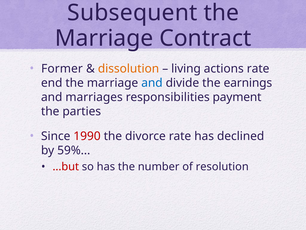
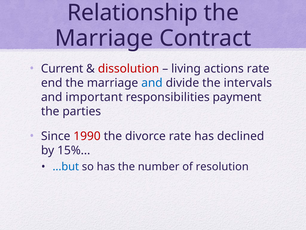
Subsequent: Subsequent -> Relationship (133, 13)
Former: Former -> Current (62, 68)
dissolution colour: orange -> red (129, 68)
earnings: earnings -> intervals (248, 83)
marriages: marriages -> important (94, 97)
59%: 59% -> 15% (74, 150)
...but colour: red -> blue (66, 166)
